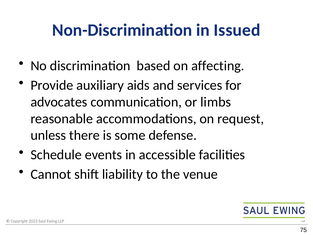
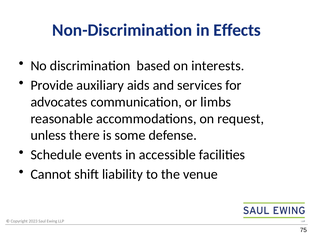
Issued: Issued -> Effects (237, 30)
affecting: affecting -> interests (218, 66)
